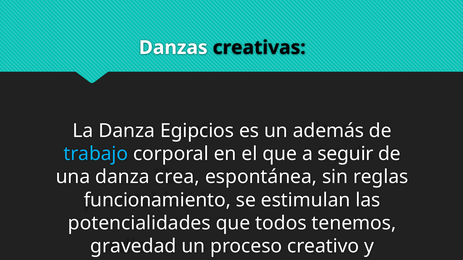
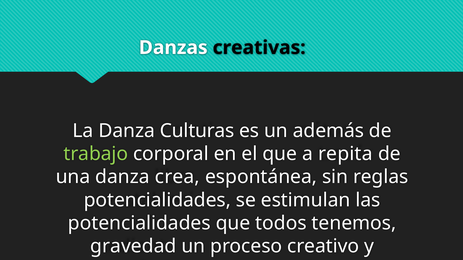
Egipcios: Egipcios -> Culturas (197, 131)
trabajo colour: light blue -> light green (96, 154)
seguir: seguir -> repita (345, 154)
funcionamiento: funcionamiento -> potencialidades (157, 200)
